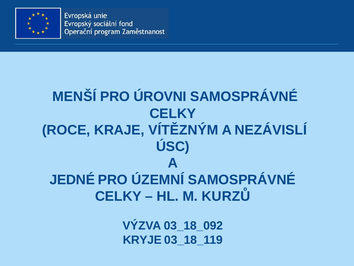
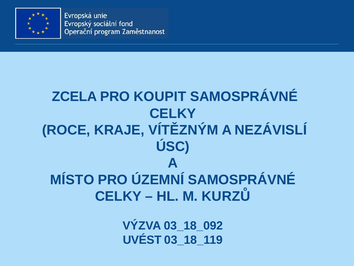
MENŠÍ: MENŠÍ -> ZCELA (74, 96)
ÚROVNI: ÚROVNI -> KOUPIT (160, 96)
JEDNÉ: JEDNÉ -> MÍSTO (72, 179)
KRYJE: KRYJE -> UVÉST (142, 239)
